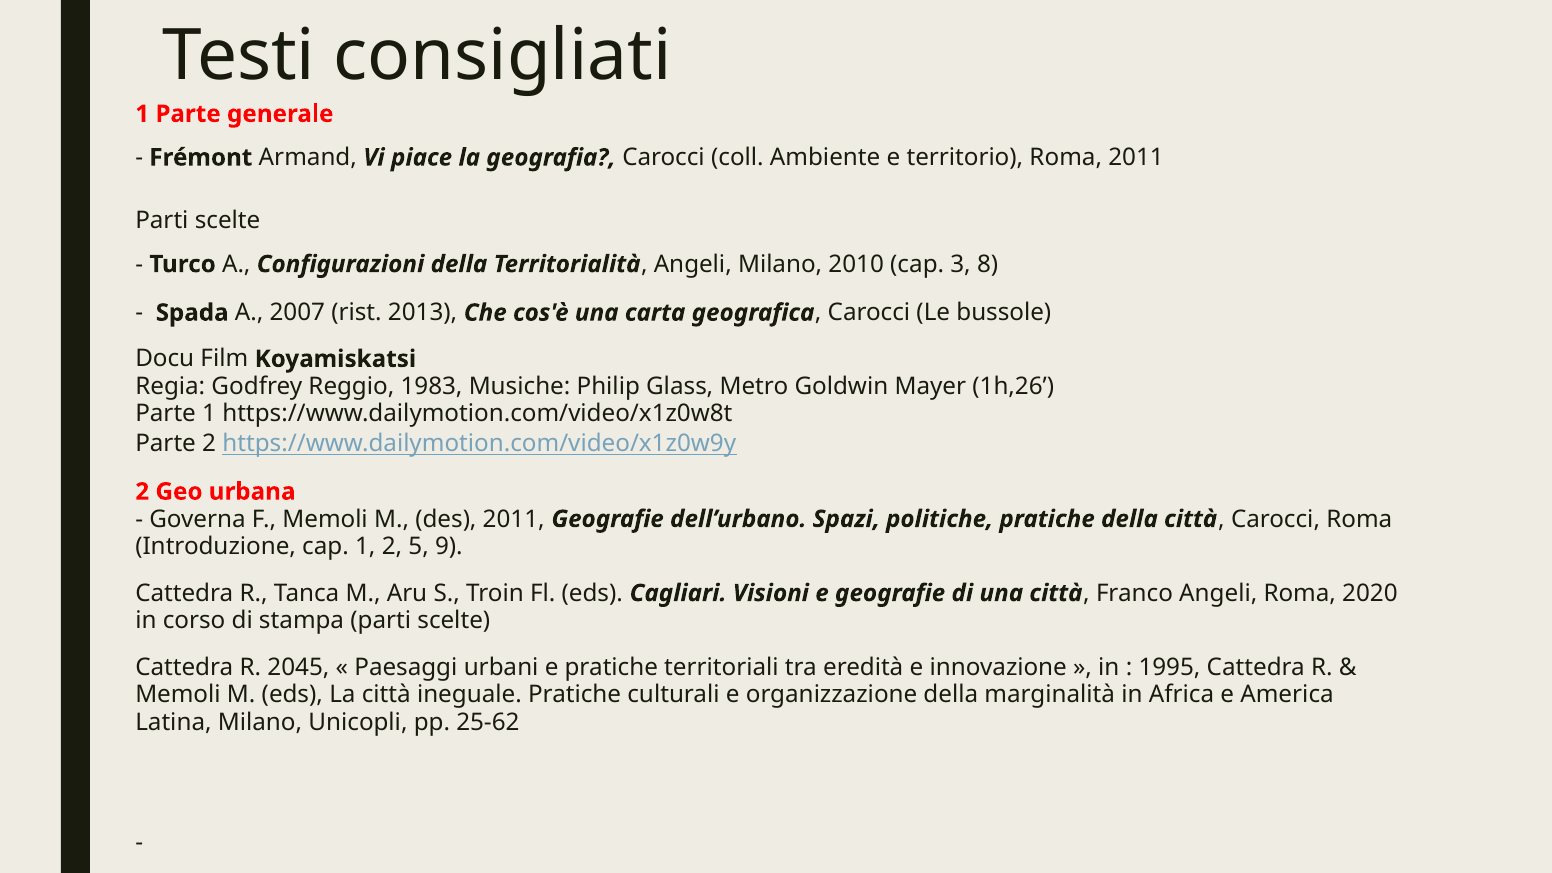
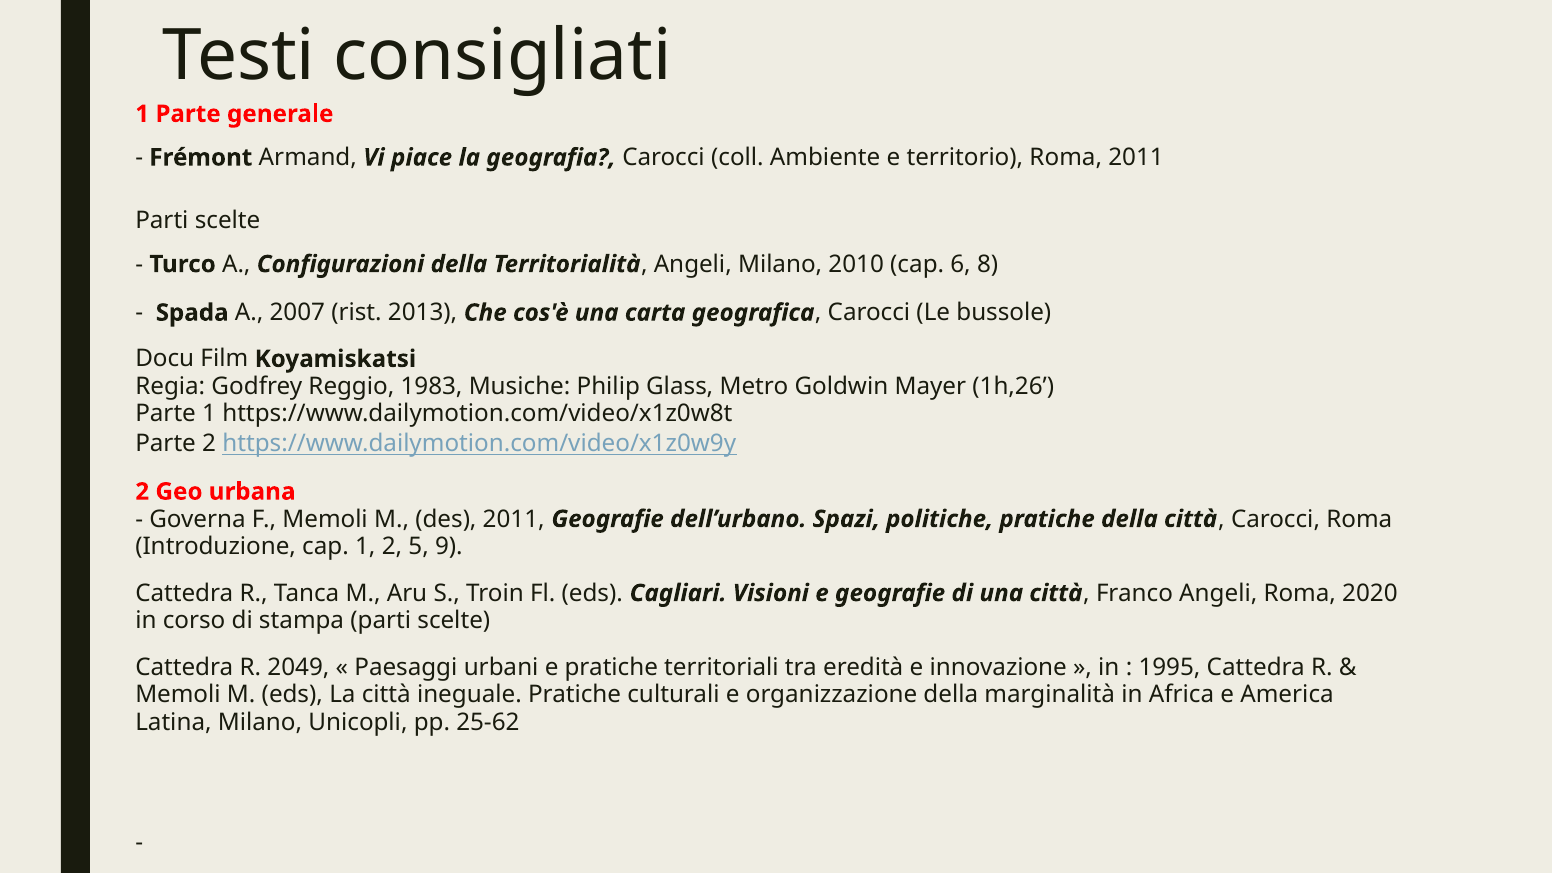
3: 3 -> 6 (961, 264)
2045: 2045 -> 2049 (298, 667)
